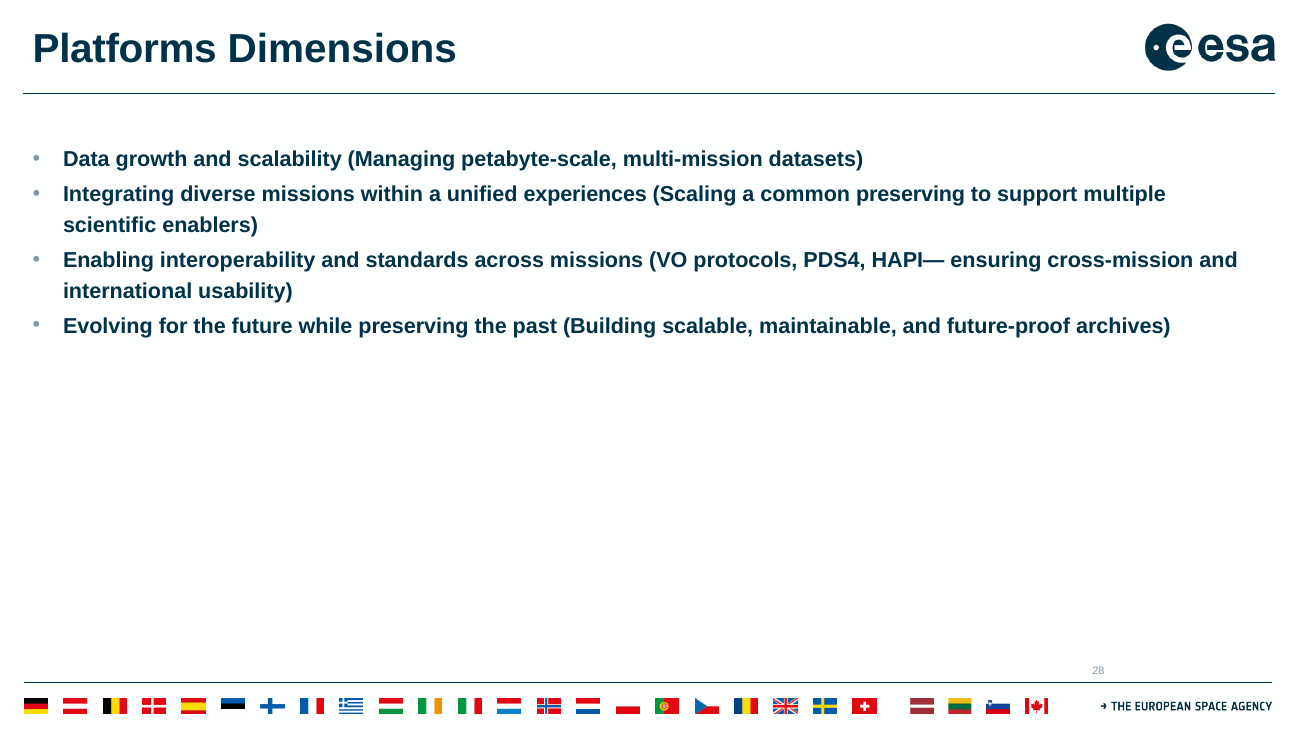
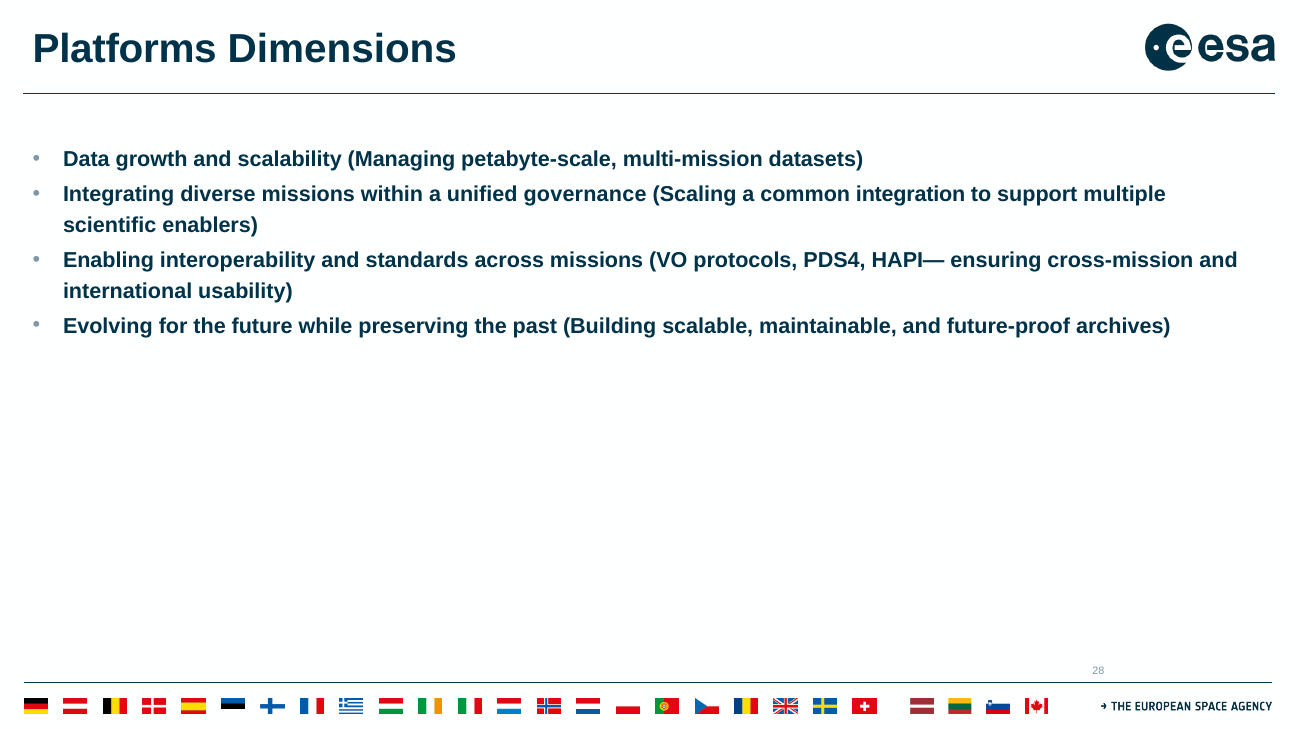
experiences: experiences -> governance (585, 194)
common preserving: preserving -> integration (911, 194)
